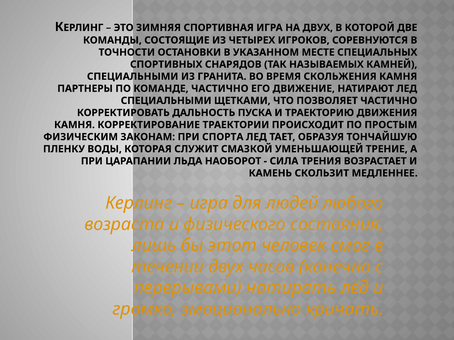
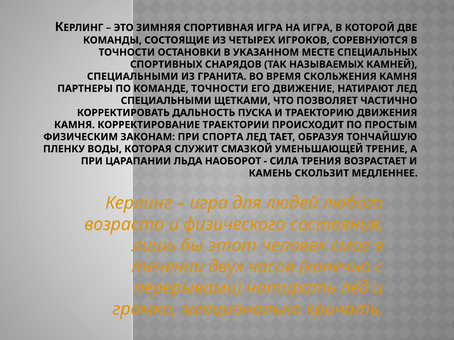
НА ДВУХ: ДВУХ -> ИГРА (318, 28)
КОМАНДЕ ЧАСТИЧНО: ЧАСТИЧНО -> ТОЧНОСТИ (220, 89)
